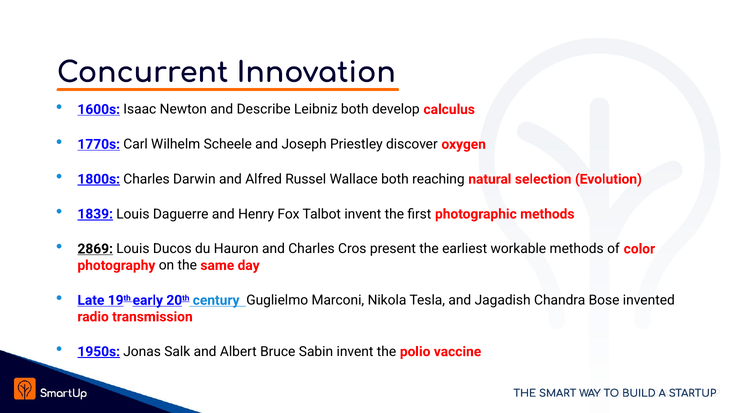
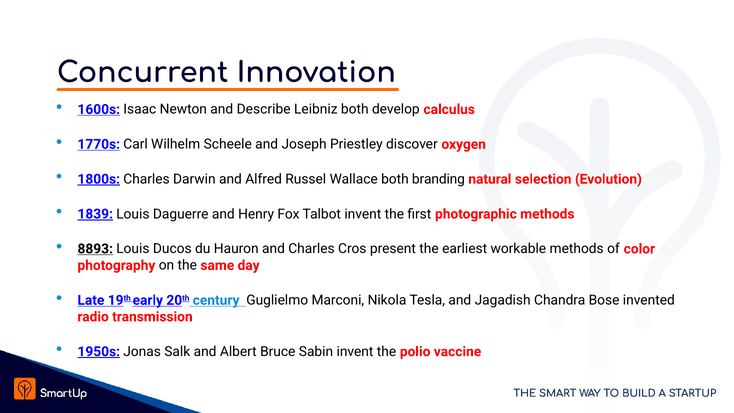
reaching: reaching -> branding (438, 179)
2869: 2869 -> 8893 (95, 249)
